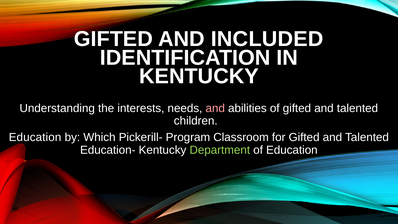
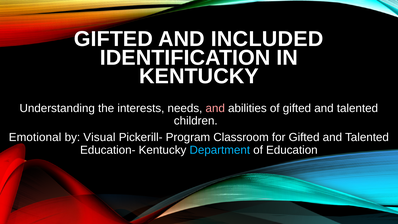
Education: Education -> Emotional (35, 137)
Which: Which -> Visual (99, 137)
Department colour: light green -> light blue (220, 150)
